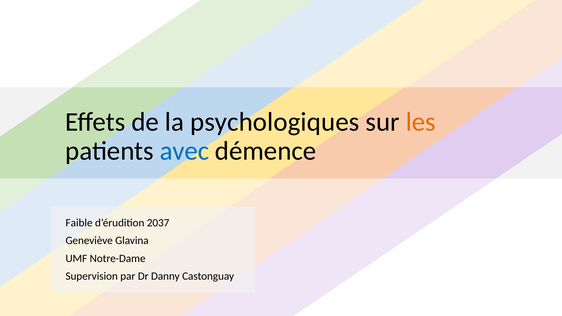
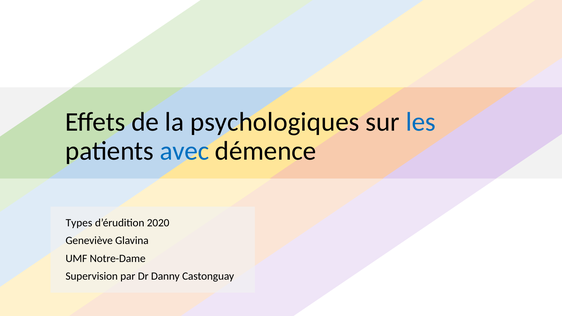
les colour: orange -> blue (421, 122)
Faible: Faible -> Types (79, 223)
2037: 2037 -> 2020 (158, 223)
